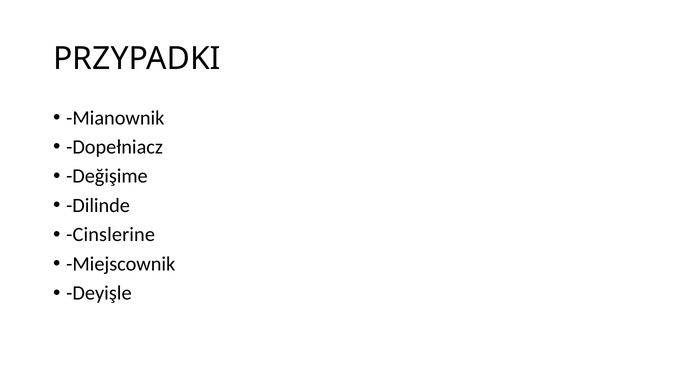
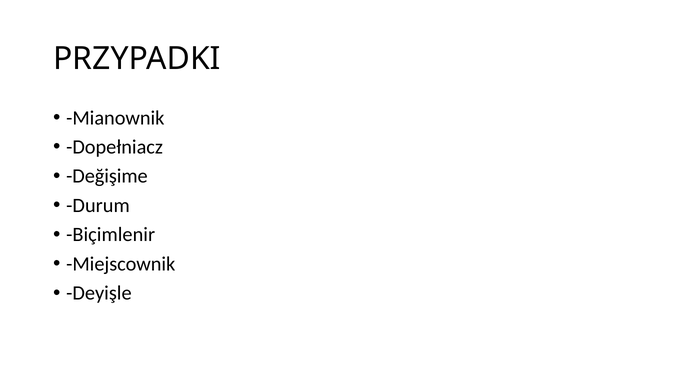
Dilinde: Dilinde -> Durum (98, 206)
Cinslerine: Cinslerine -> Biçimlenir (111, 235)
